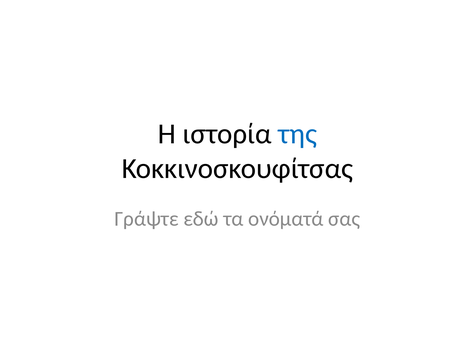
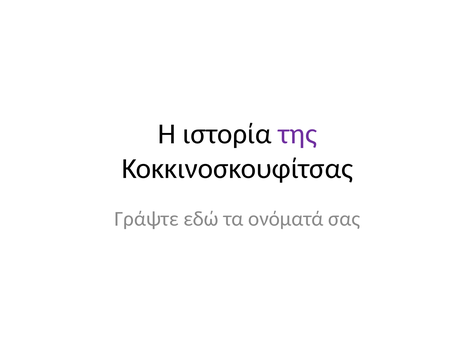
της colour: blue -> purple (298, 133)
